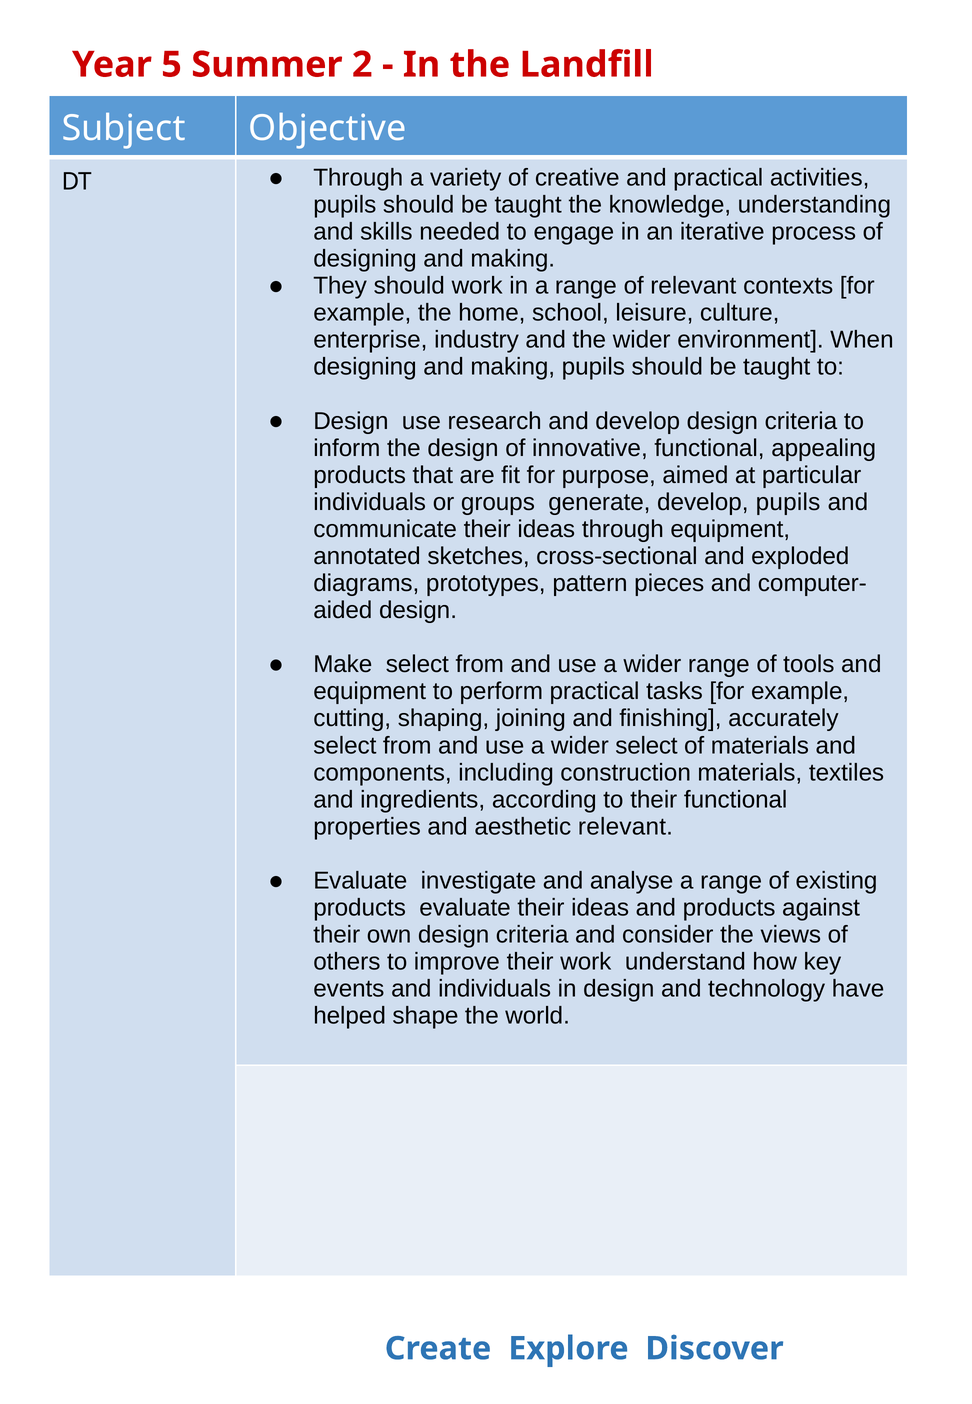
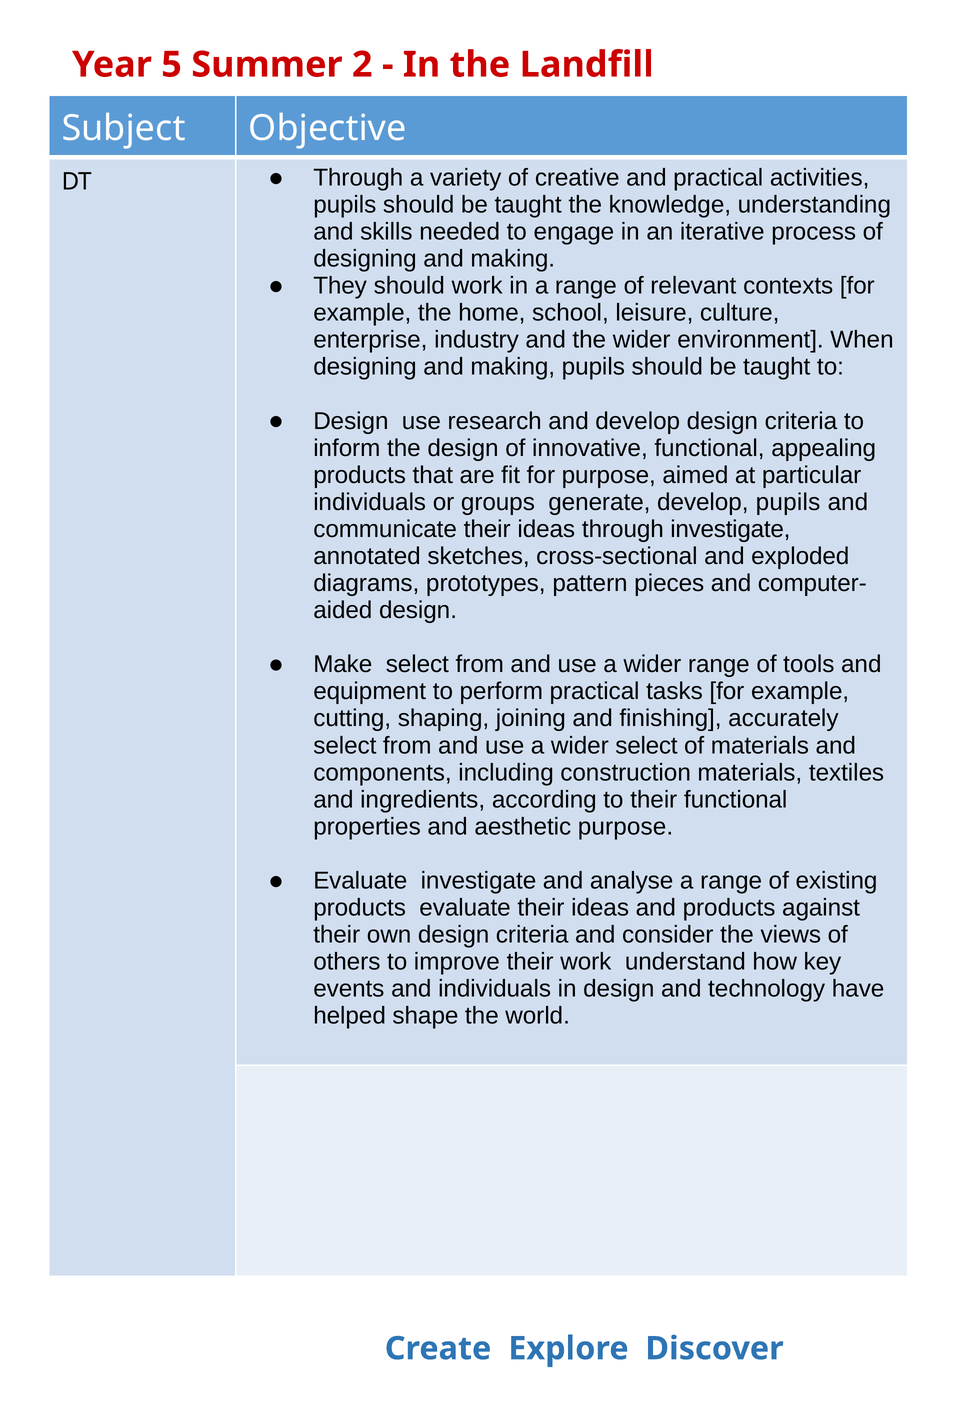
through equipment: equipment -> investigate (730, 529)
aesthetic relevant: relevant -> purpose (626, 827)
